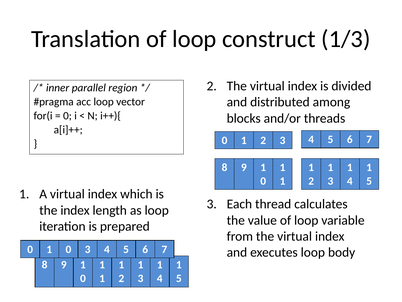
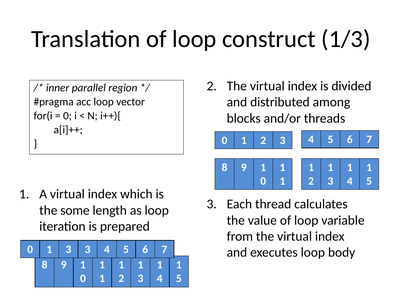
the index: index -> some (75, 210)
0 1 0: 0 -> 3 (68, 249)
